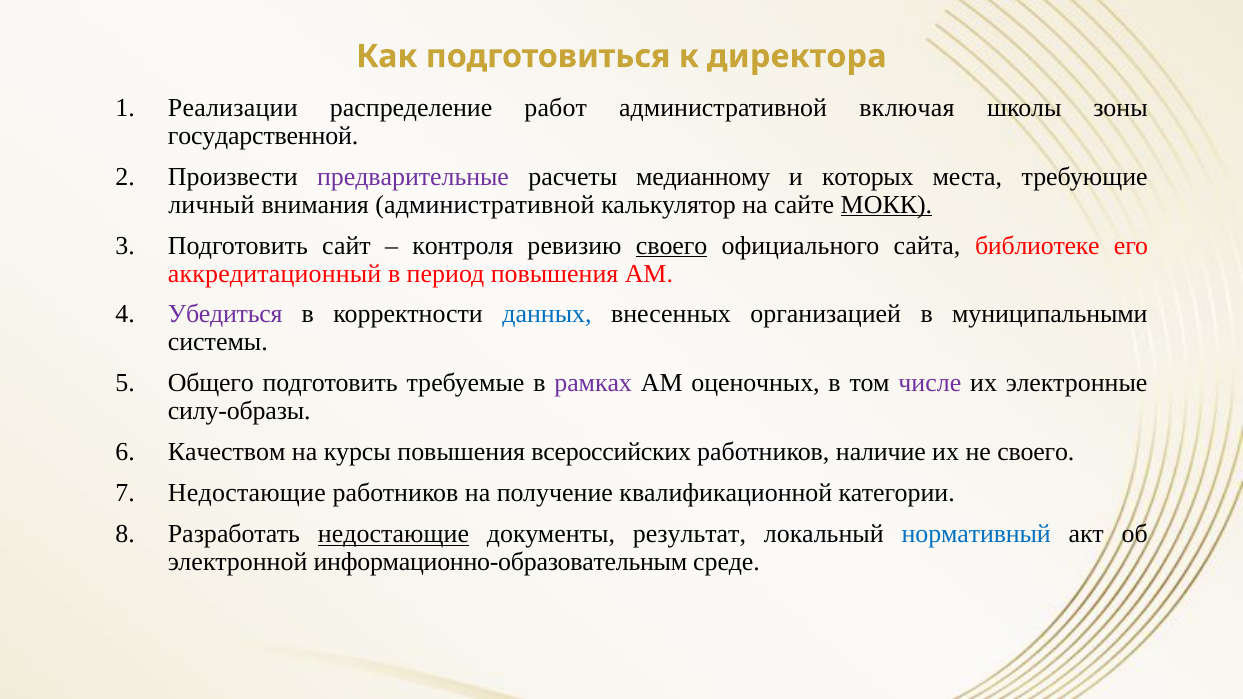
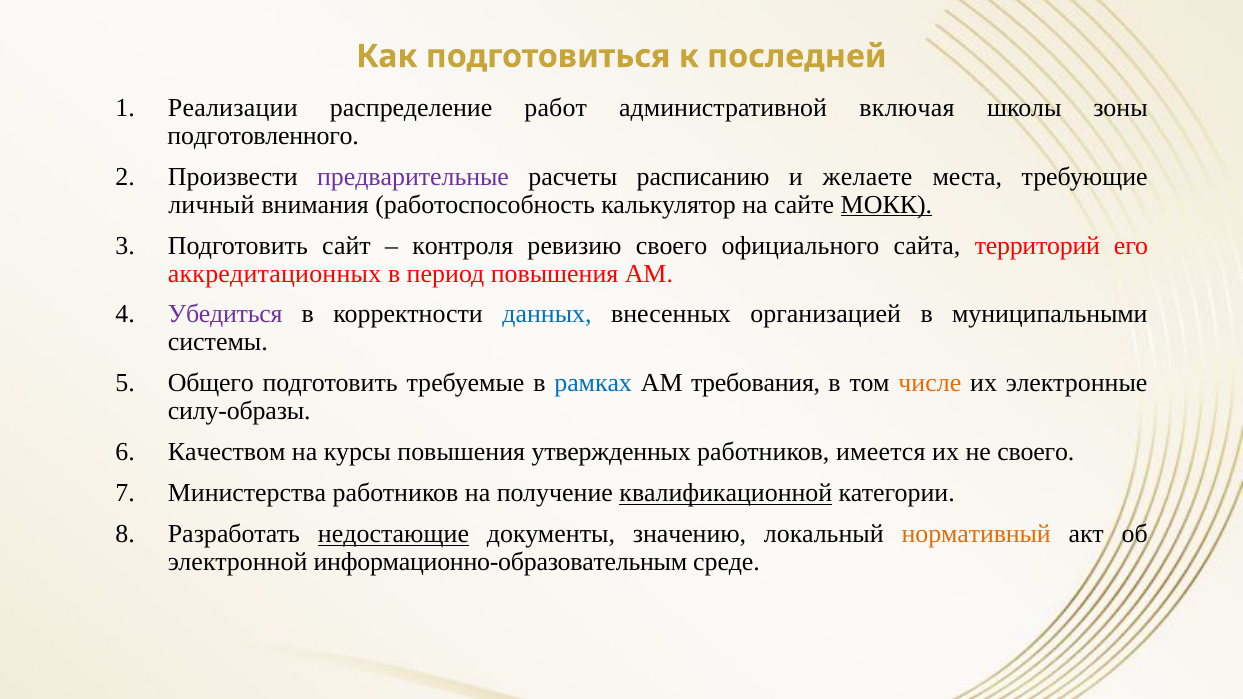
директора: директора -> последней (797, 56)
государственной: государственной -> подготовленного (263, 136)
медианному: медианному -> расписанию (703, 177)
которых: которых -> желаете (868, 177)
внимания административной: административной -> работоспособность (485, 205)
своего underline: present -> none (672, 246)
библиотеке: библиотеке -> территорий (1037, 246)
аккредитационный: аккредитационный -> аккредитационных (275, 274)
рамках colour: purple -> blue (593, 383)
оценочных: оценочных -> требования (756, 383)
числе colour: purple -> orange (930, 383)
всероссийских: всероссийских -> утвержденных (611, 452)
наличие: наличие -> имеется (881, 452)
Недостающие: Недостающие -> Министерства (247, 493)
квалификационной underline: none -> present (726, 493)
результат: результат -> значению (689, 534)
нормативный colour: blue -> orange (976, 534)
